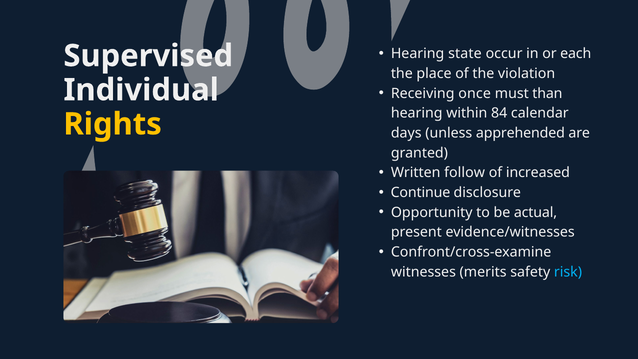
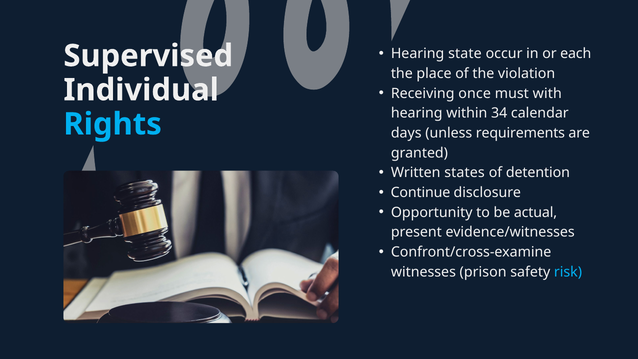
than: than -> with (547, 93)
84: 84 -> 34 (499, 113)
Rights colour: yellow -> light blue (113, 124)
apprehended: apprehended -> requirements (520, 133)
follow: follow -> states (465, 173)
increased: increased -> detention (538, 173)
merits: merits -> prison (483, 272)
